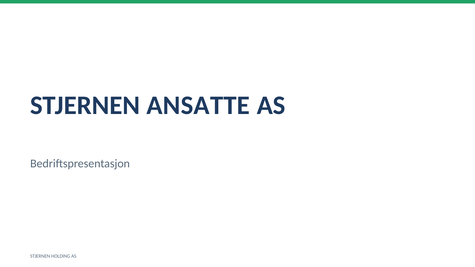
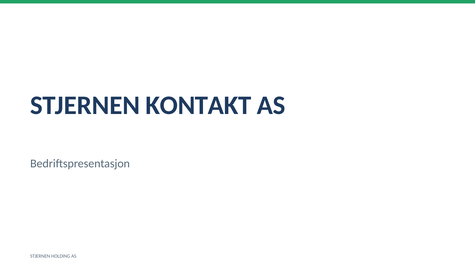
ANSATTE: ANSATTE -> KONTAKT (198, 105)
